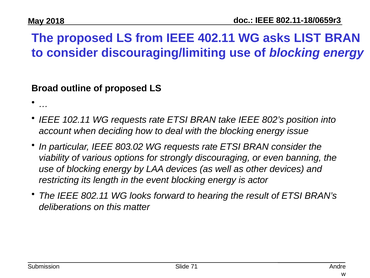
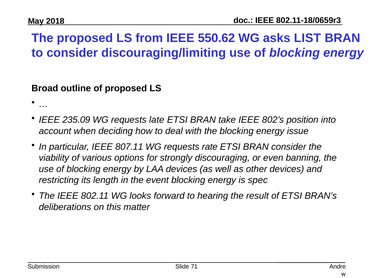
402.11: 402.11 -> 550.62 (216, 38)
102.11: 102.11 -> 235.09 (76, 120)
rate: rate -> late (157, 120)
803.02: 803.02 -> 807.11 (129, 147)
actor: actor -> spec (258, 180)
